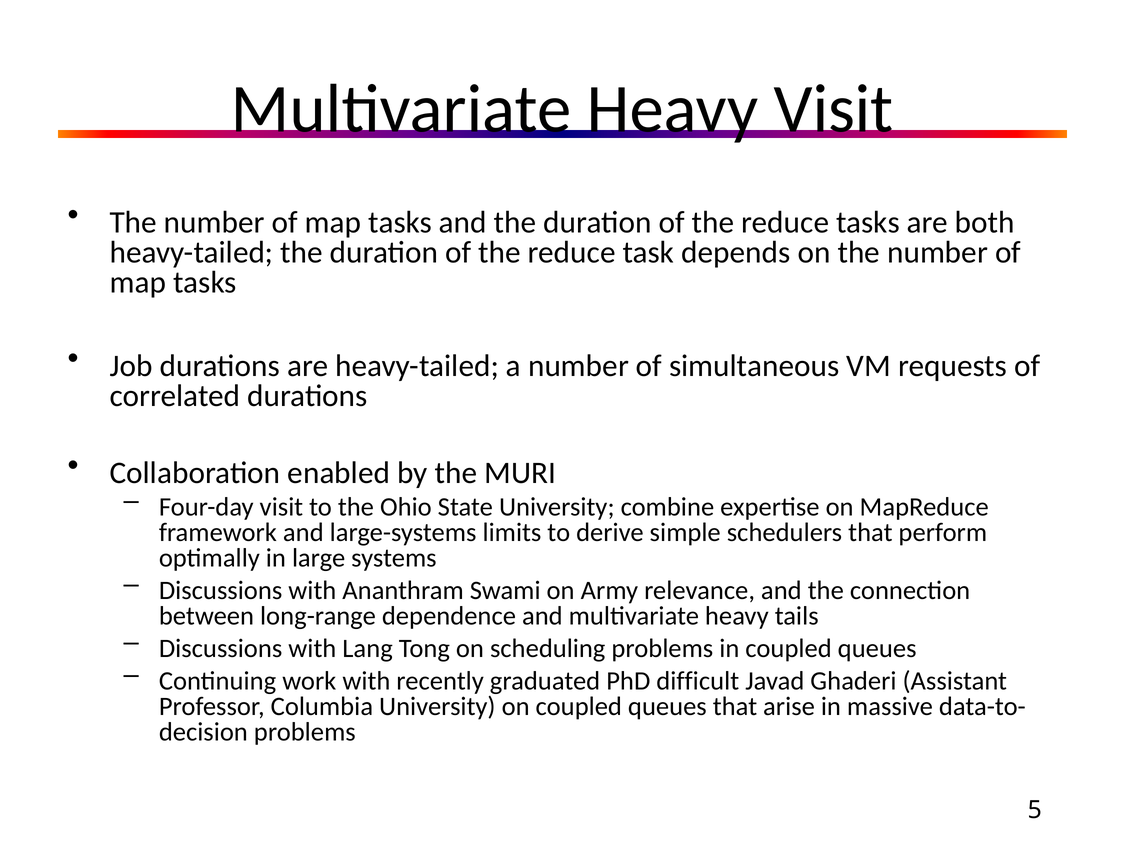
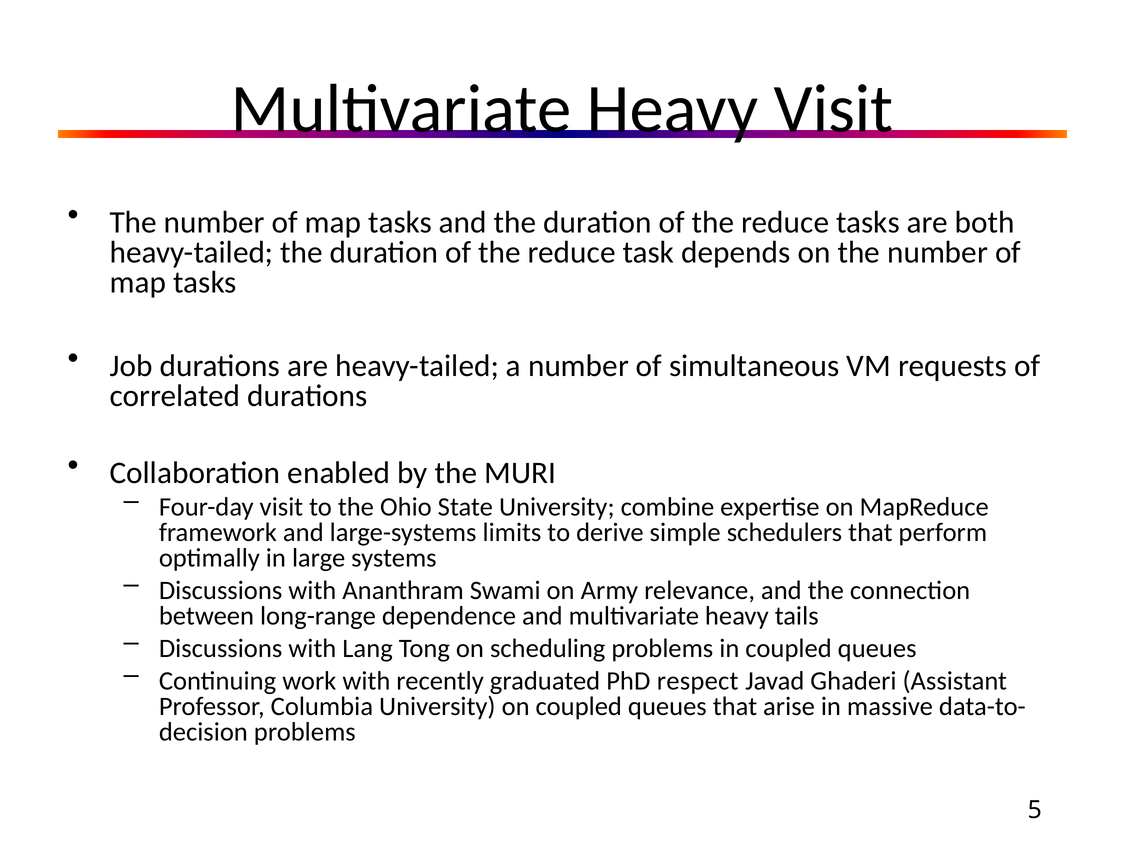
difficult: difficult -> respect (698, 681)
